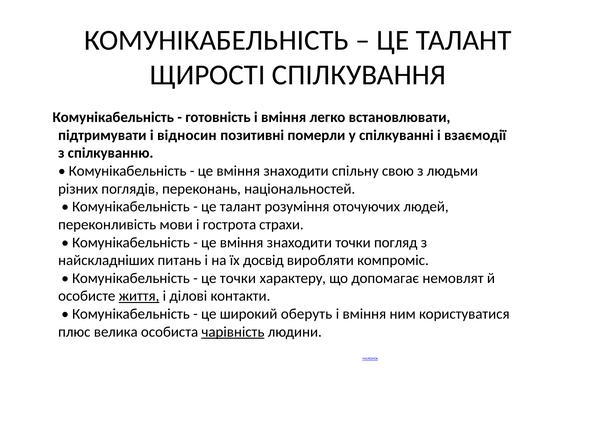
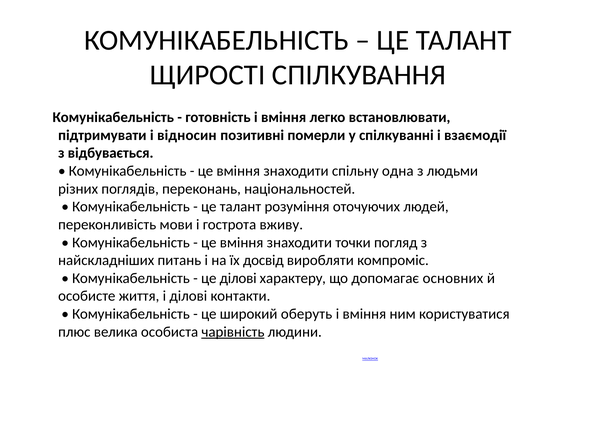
спілкуванню: спілкуванню -> відбувається (111, 153)
свою: свою -> одна (398, 171)
страхи: страхи -> вживу (281, 225)
це точки: точки -> ділові (238, 278)
немовлят: немовлят -> основних (453, 278)
життя underline: present -> none (139, 296)
